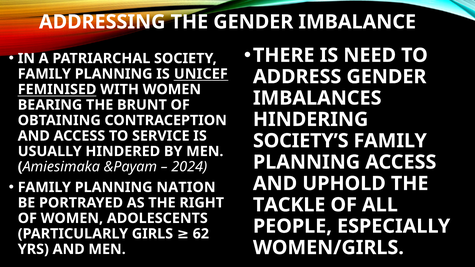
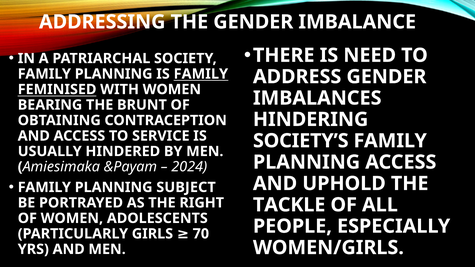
IS UNICEF: UNICEF -> FAMILY (201, 74)
NATION: NATION -> SUBJECT (186, 187)
62: 62 -> 70 (201, 234)
